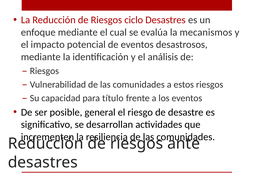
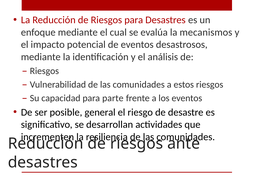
Riesgos ciclo: ciclo -> para (134, 20)
título: título -> parte (113, 98)
